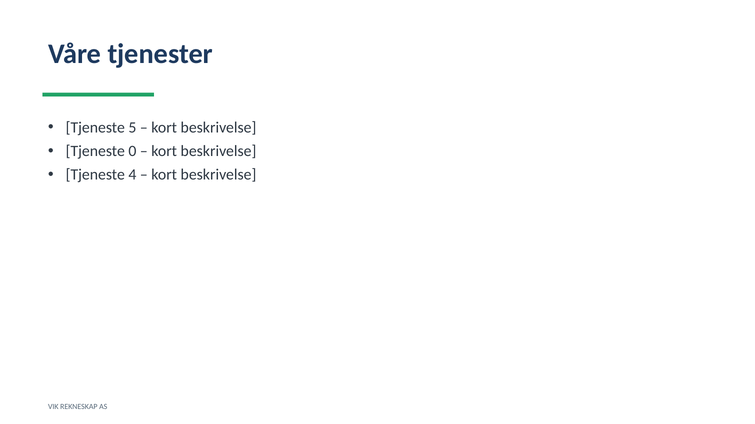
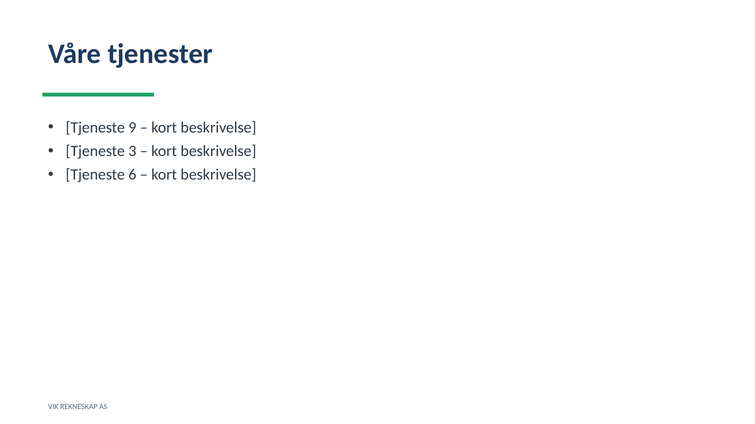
5: 5 -> 9 (132, 128)
0: 0 -> 3 (132, 151)
4: 4 -> 6 (132, 175)
